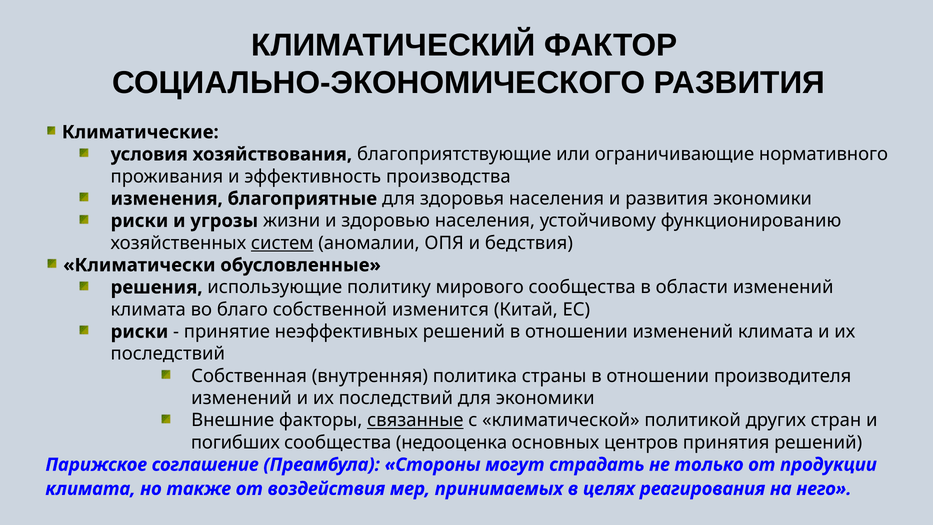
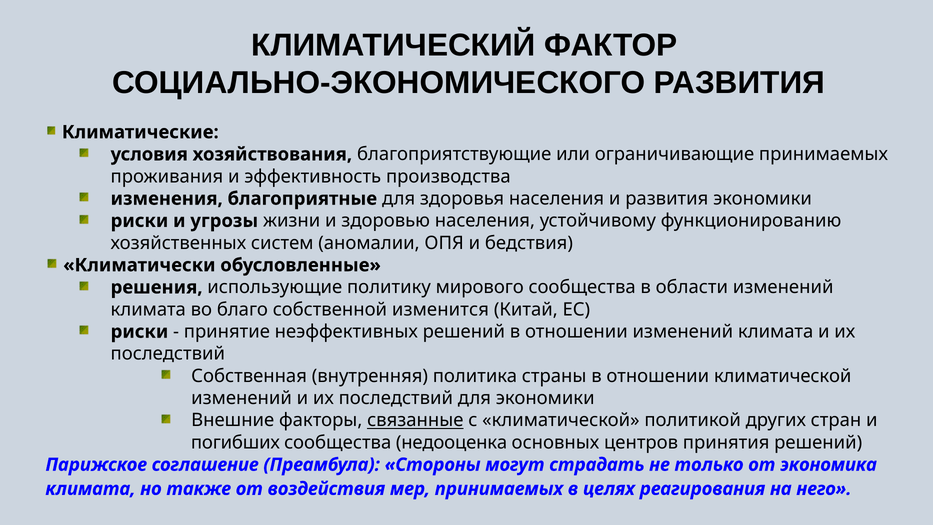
ограничивающие нормативного: нормативного -> принимаемых (823, 154)
систем underline: present -> none (282, 243)
отношении производителя: производителя -> климатической (783, 376)
продукции: продукции -> экономика (829, 465)
